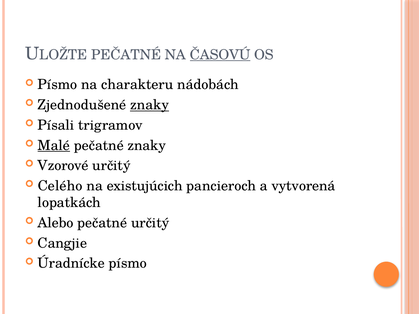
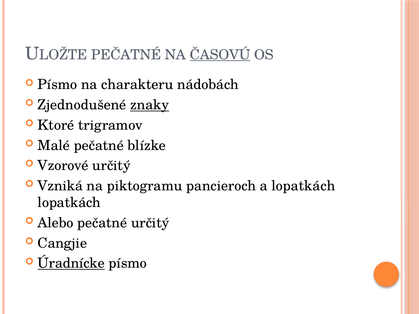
Písali: Písali -> Ktoré (56, 125)
Malé underline: present -> none (54, 146)
pečatné znaky: znaky -> blízke (147, 146)
Celého: Celého -> Vzniká (60, 186)
existujúcich: existujúcich -> piktogramu (145, 186)
a vytvorená: vytvorená -> lopatkách (303, 186)
Úradnícke underline: none -> present (71, 264)
